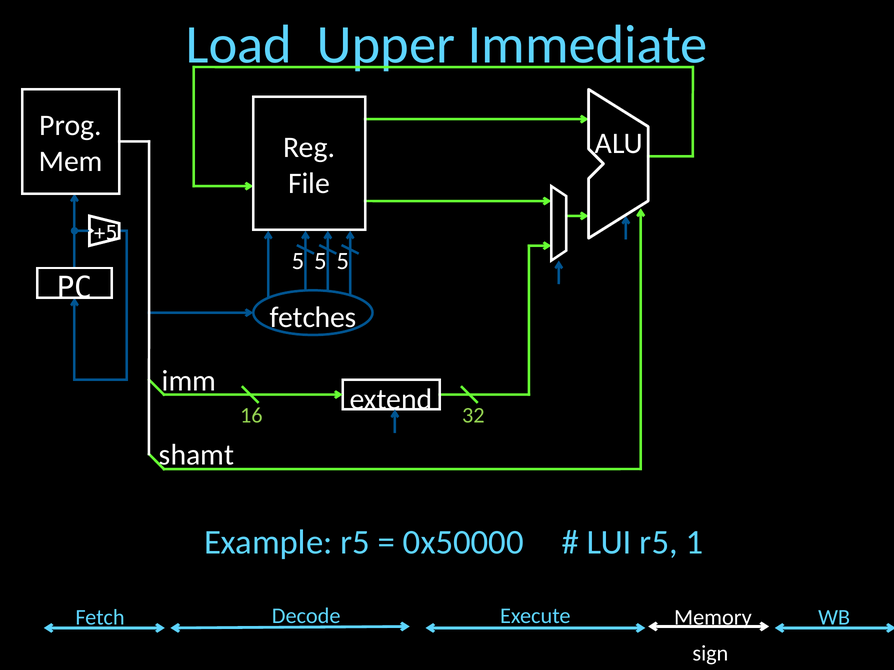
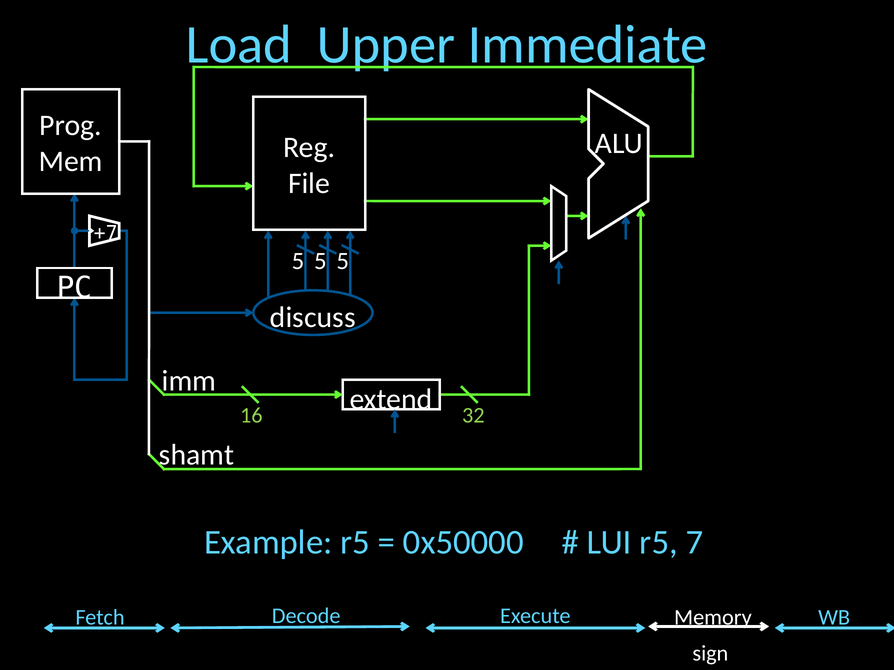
+5: +5 -> +7 (106, 234)
fetches: fetches -> discuss (313, 318)
1: 1 -> 7 (694, 543)
